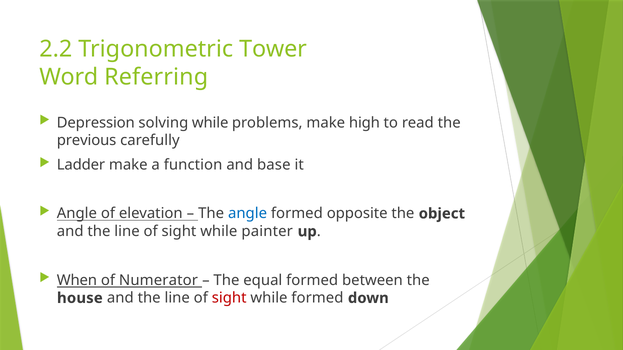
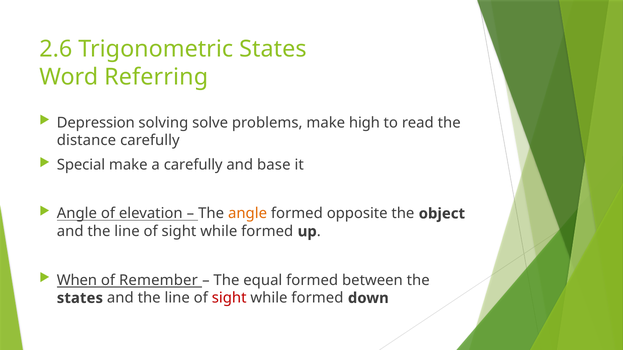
2.2: 2.2 -> 2.6 (56, 49)
Trigonometric Tower: Tower -> States (273, 49)
solving while: while -> solve (210, 123)
previous: previous -> distance (86, 141)
Ladder: Ladder -> Special (81, 165)
a function: function -> carefully (193, 165)
angle colour: blue -> orange (248, 214)
painter: painter -> formed (267, 232)
Numerator: Numerator -> Remember (158, 281)
house: house -> states (80, 298)
